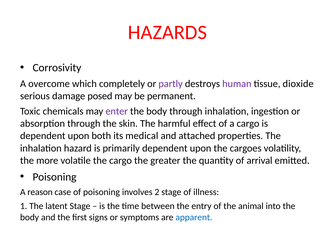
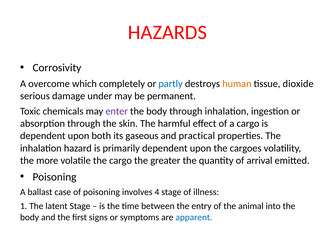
partly colour: purple -> blue (171, 84)
human colour: purple -> orange (237, 84)
posed: posed -> under (100, 96)
medical: medical -> gaseous (142, 136)
attached: attached -> practical (197, 136)
reason: reason -> ballast (40, 192)
2: 2 -> 4 (157, 192)
